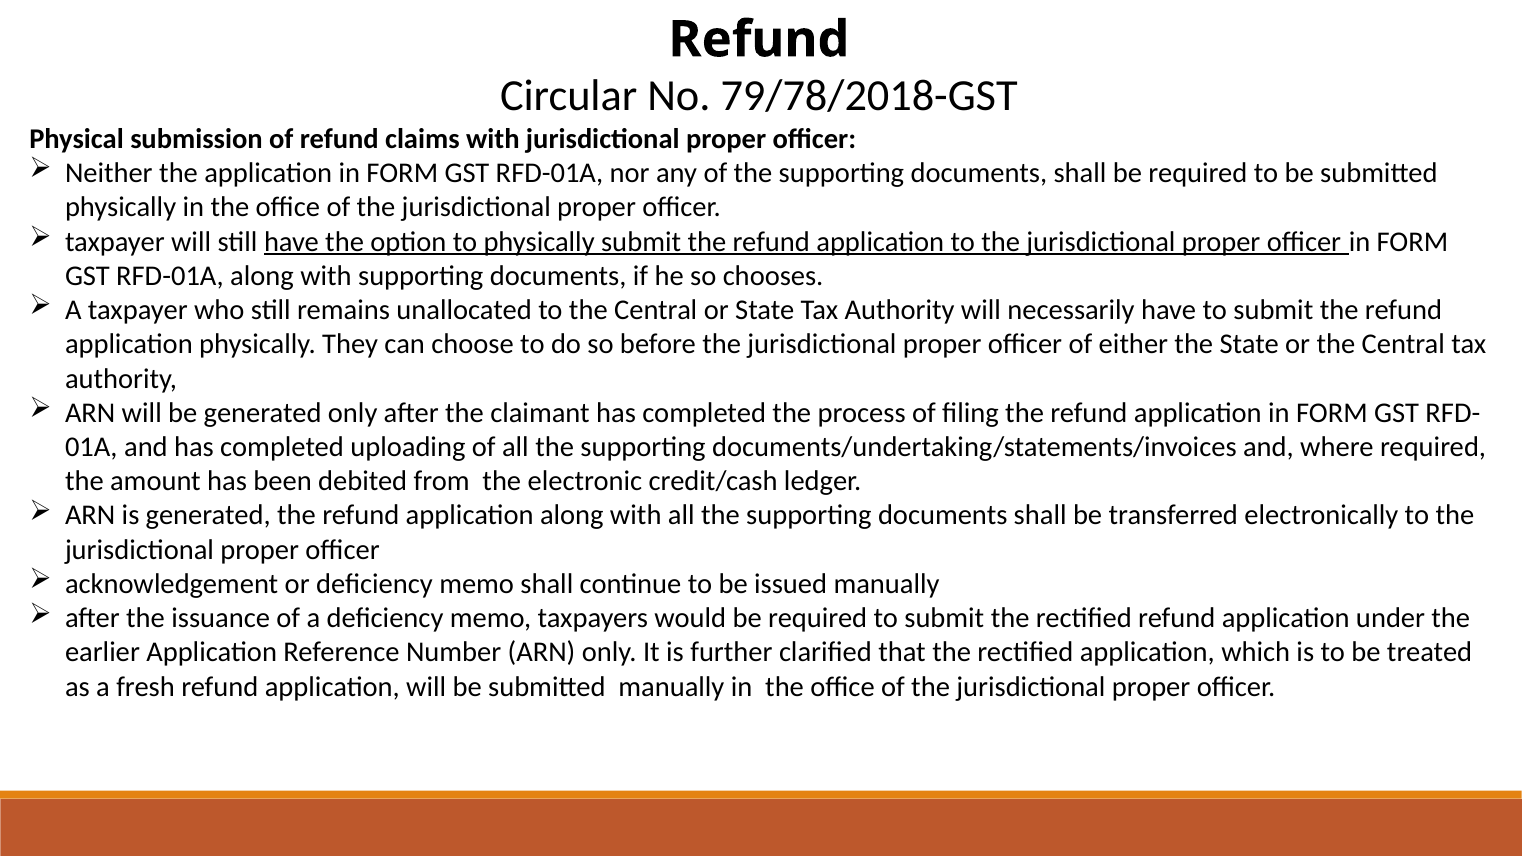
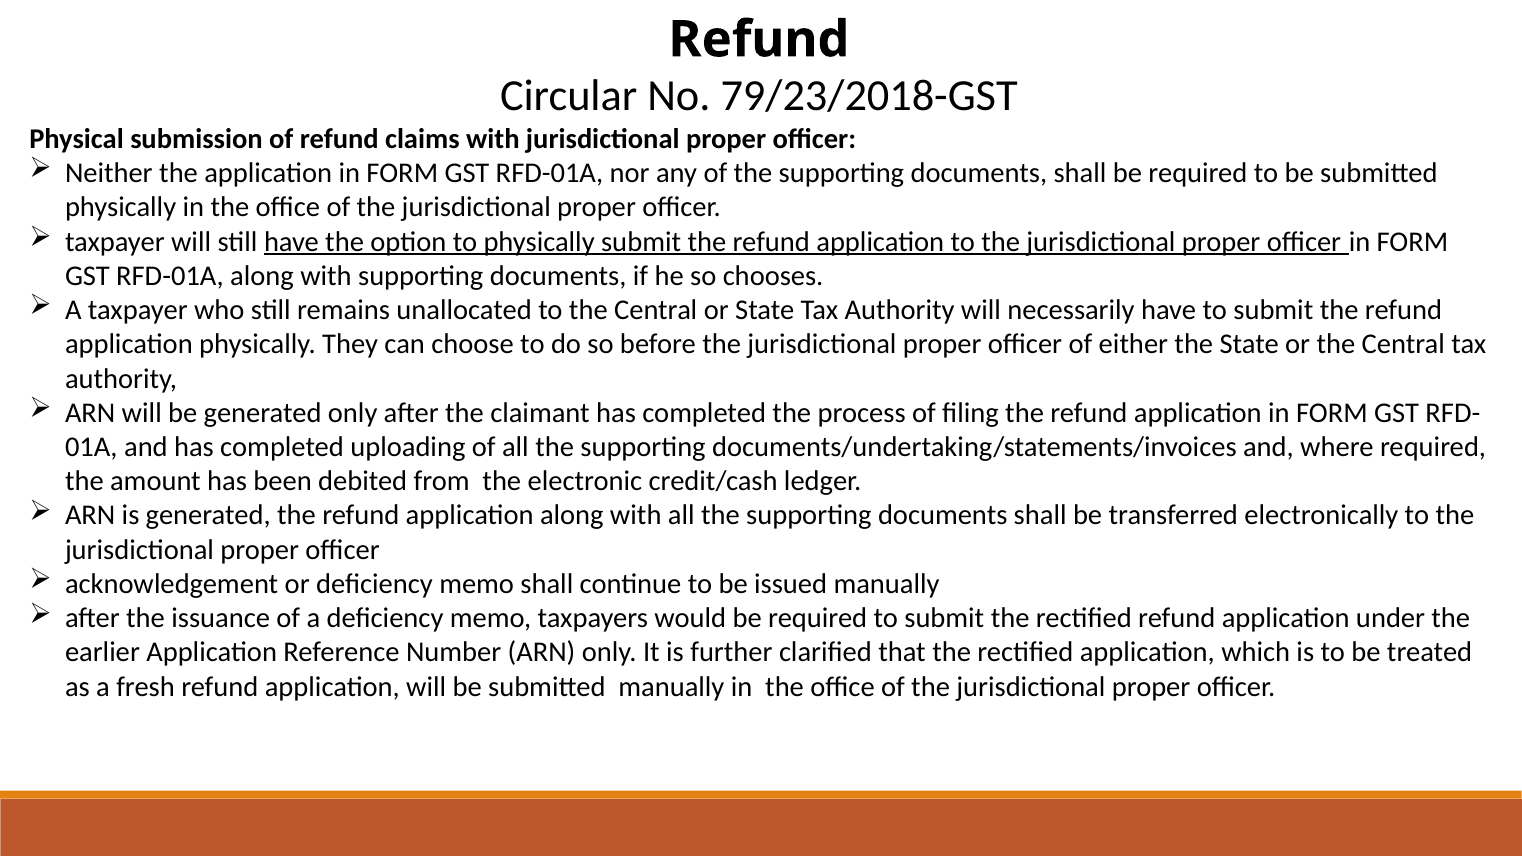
79/78/2018-GST: 79/78/2018-GST -> 79/23/2018-GST (869, 96)
